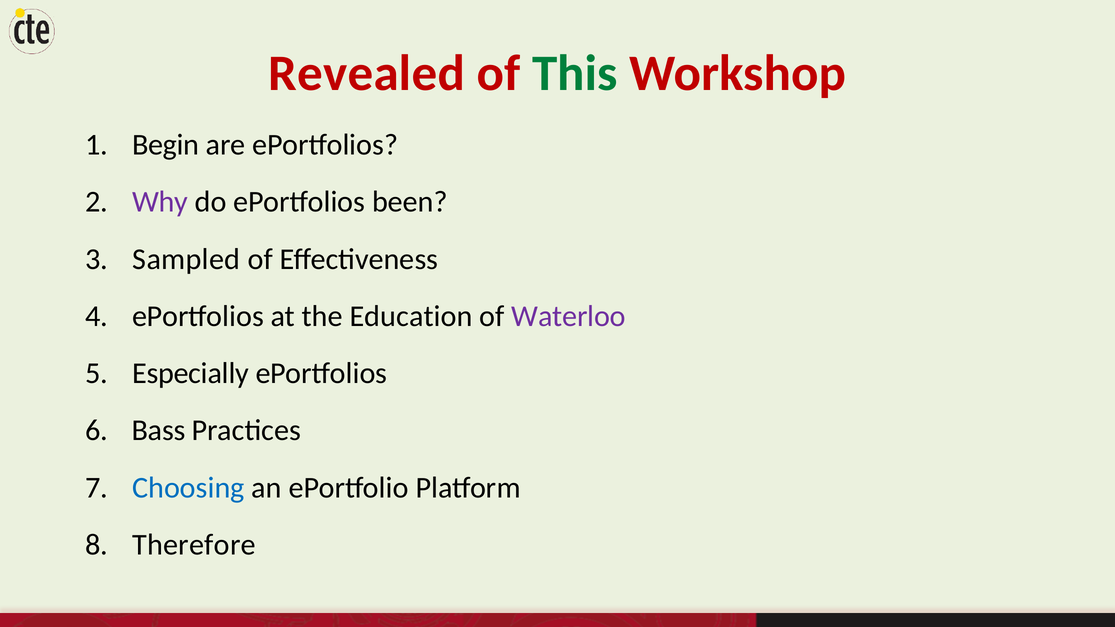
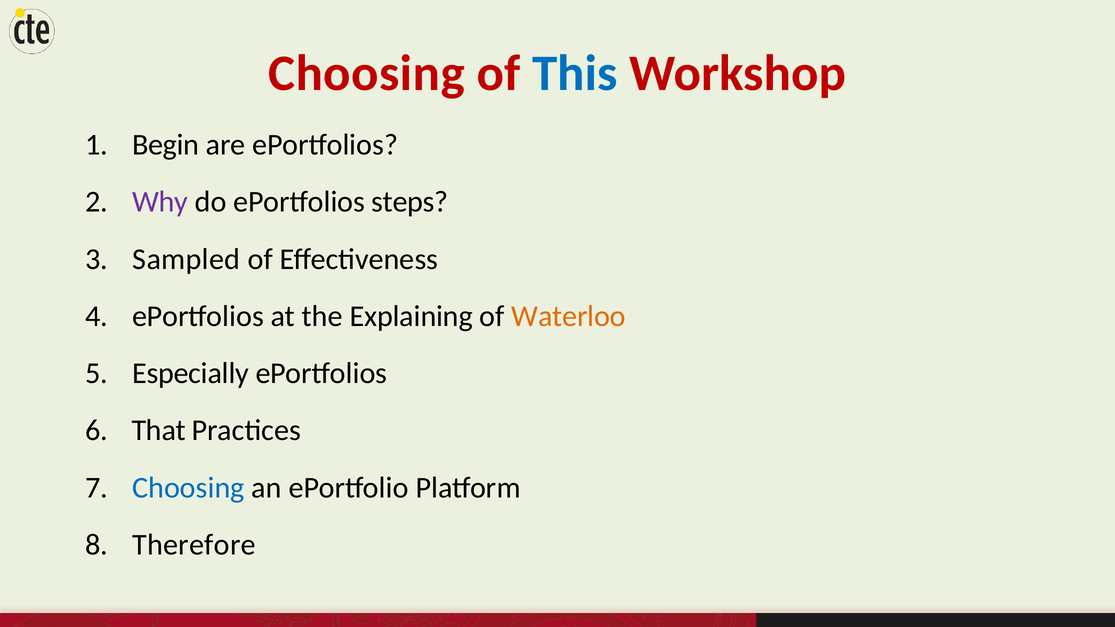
Revealed: Revealed -> Choosing (367, 73)
This colour: green -> blue (575, 73)
been: been -> steps (410, 202)
Education: Education -> Explaining (411, 316)
Waterloo colour: purple -> orange (569, 316)
Bass: Bass -> That (159, 431)
